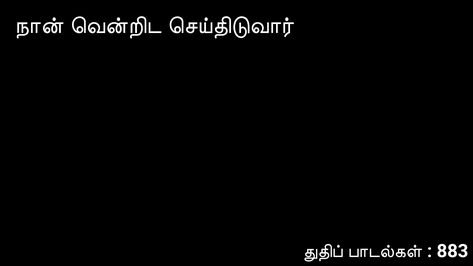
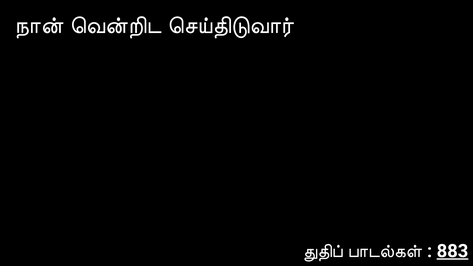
883 underline: none -> present (452, 251)
